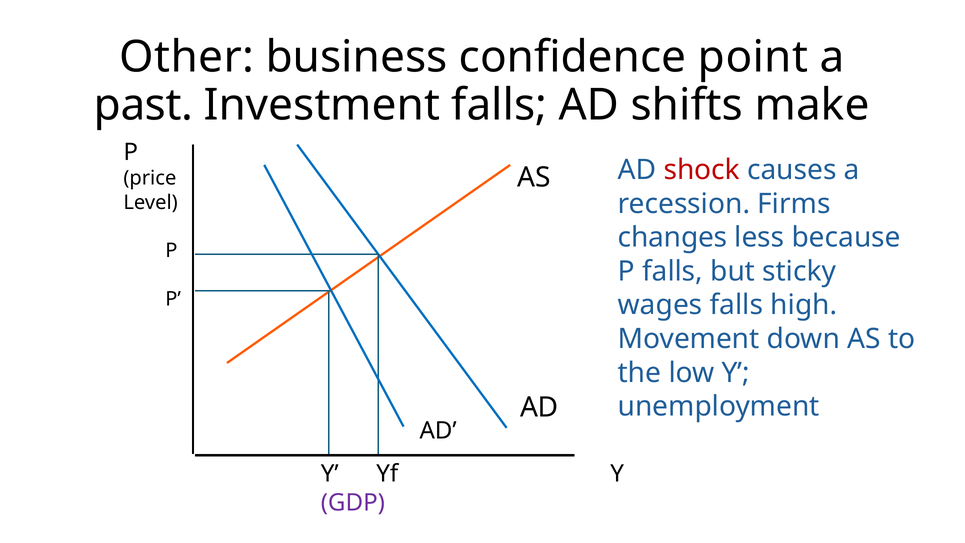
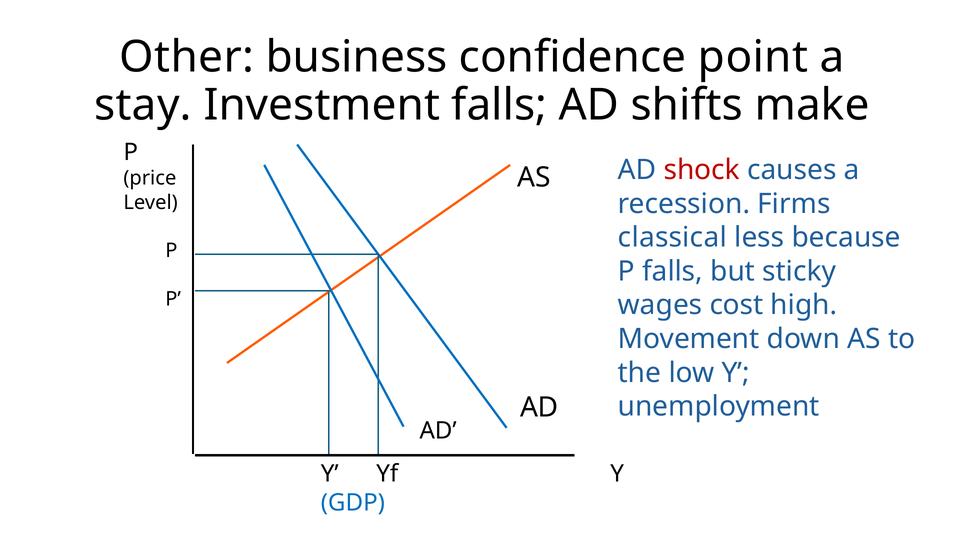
past: past -> stay (143, 105)
changes: changes -> classical (672, 237)
wages falls: falls -> cost (736, 305)
GDP colour: purple -> blue (353, 503)
